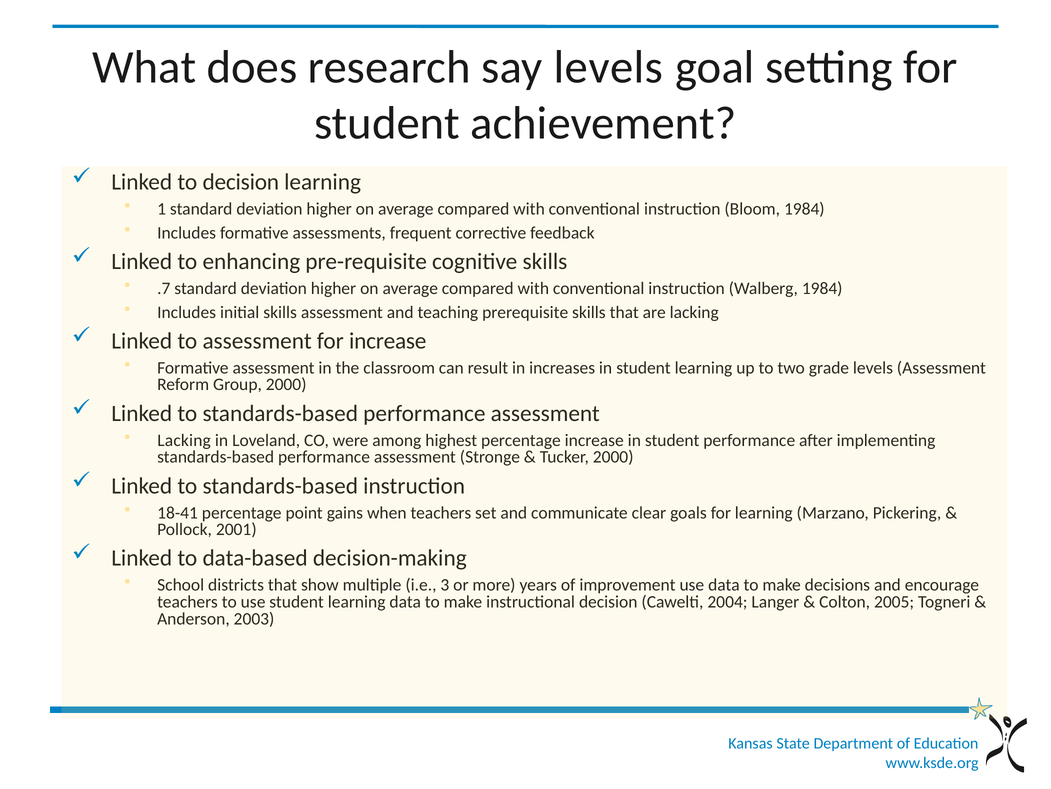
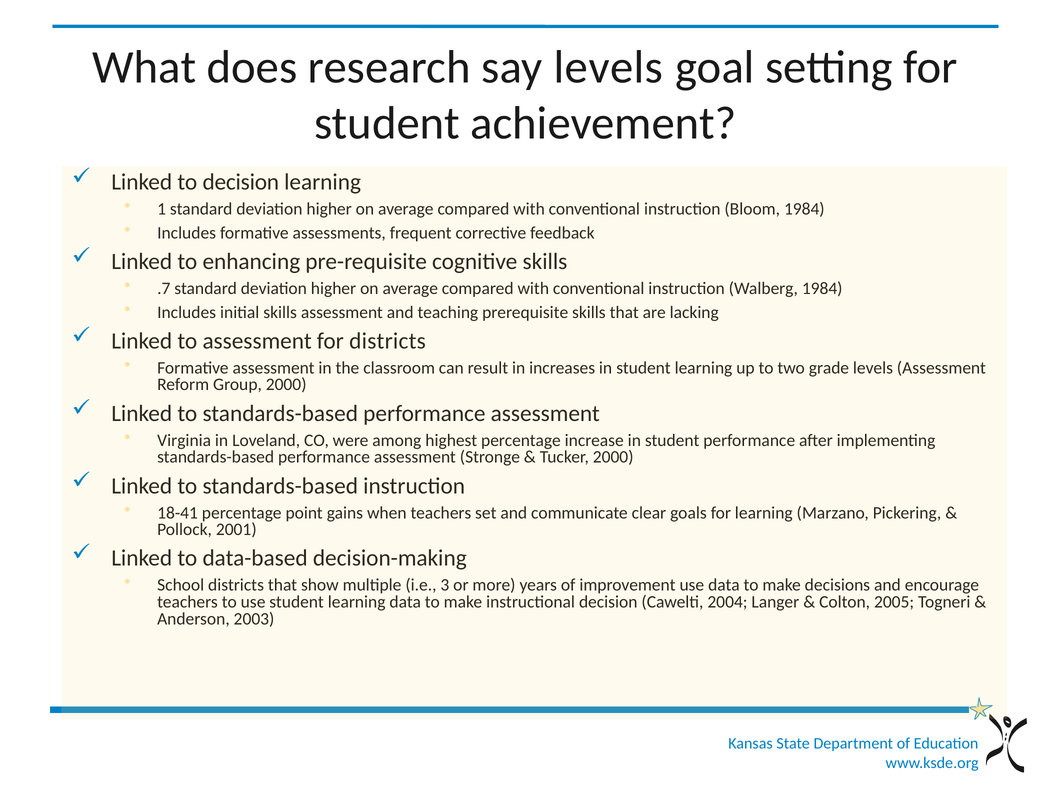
for increase: increase -> districts (388, 341)
Lacking: Lacking -> Virginia (184, 440)
